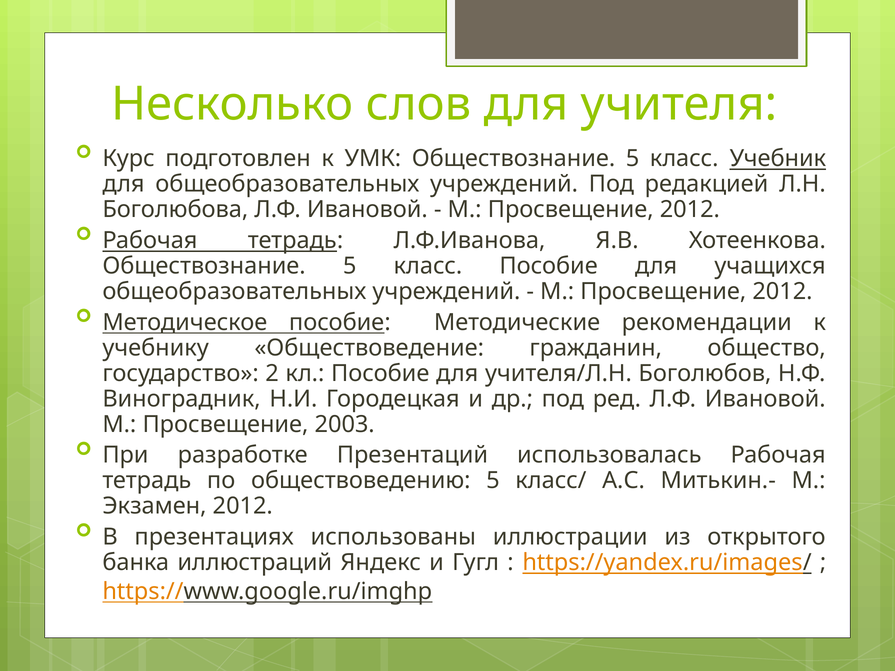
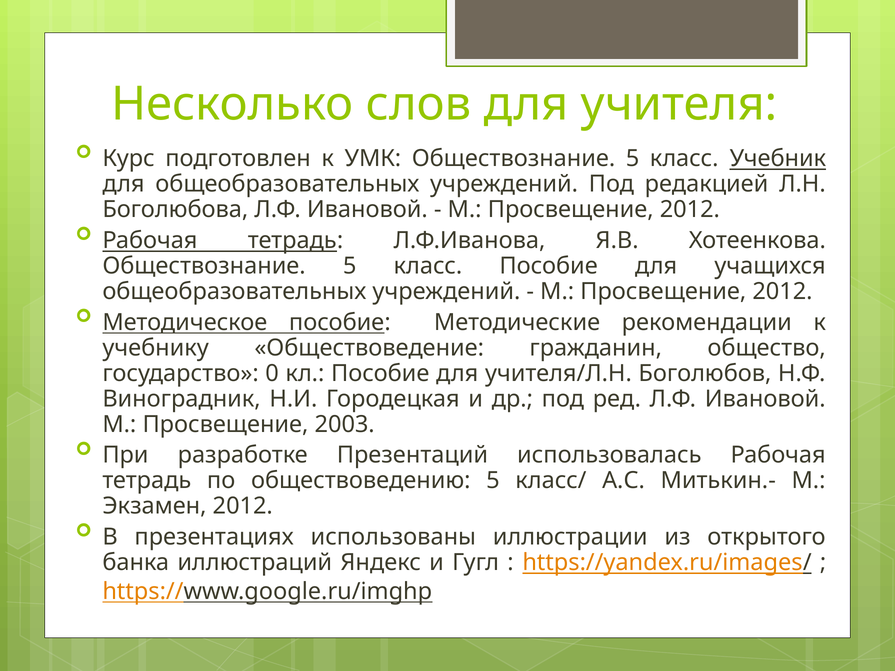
2: 2 -> 0 (272, 373)
